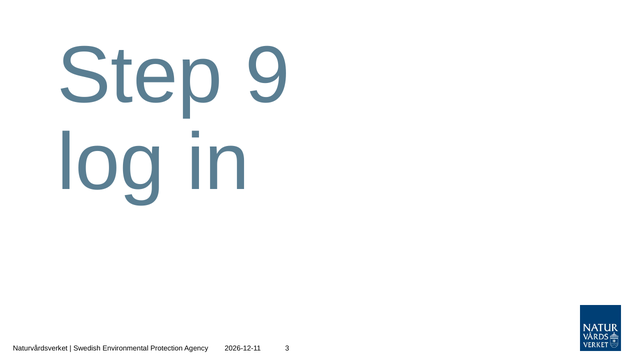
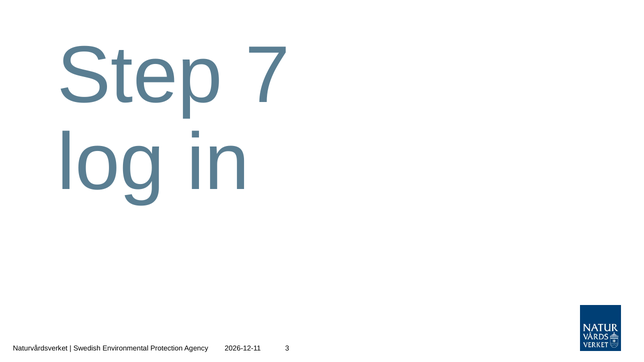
9: 9 -> 7 (267, 76)
